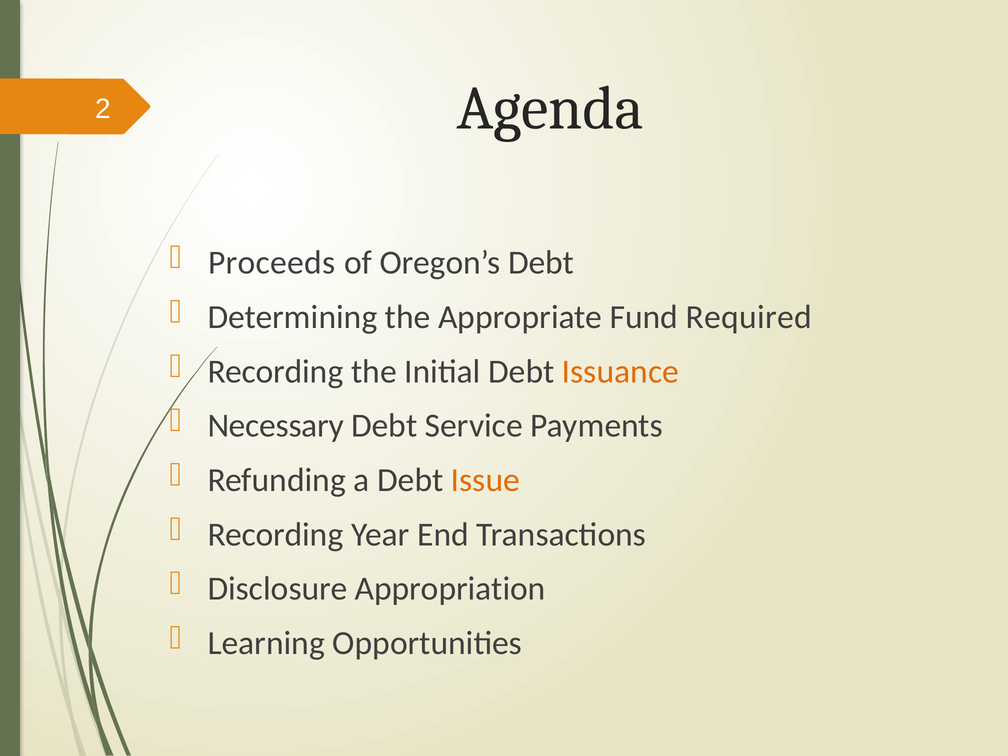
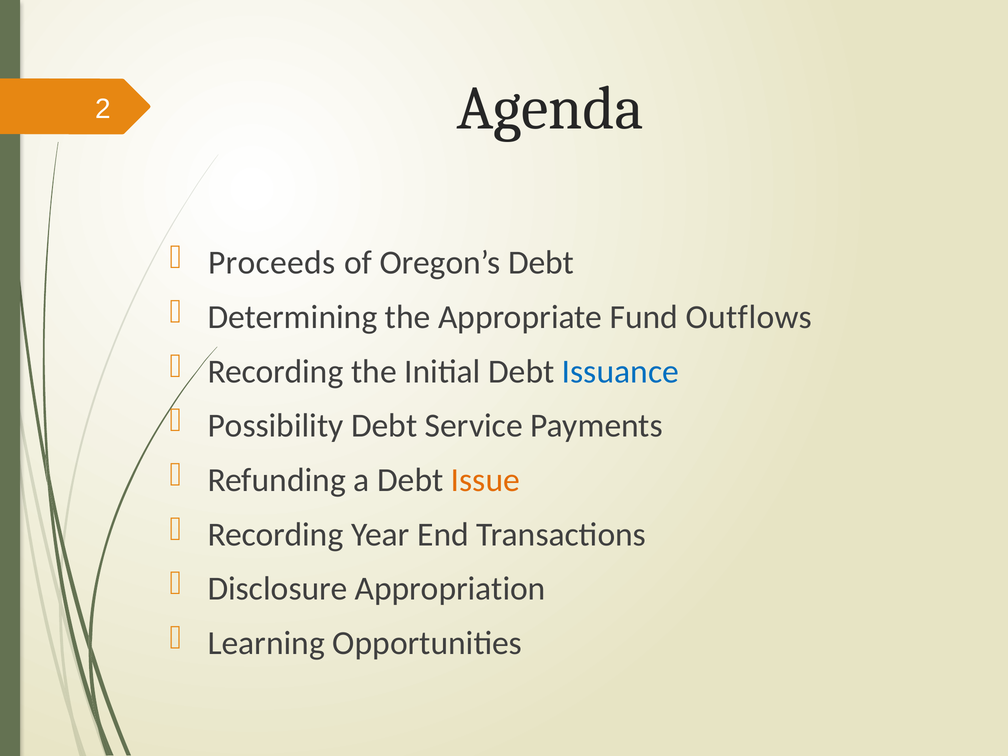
Required: Required -> Outflows (749, 317)
Issuance colour: orange -> blue (620, 371)
Necessary: Necessary -> Possibility (276, 426)
